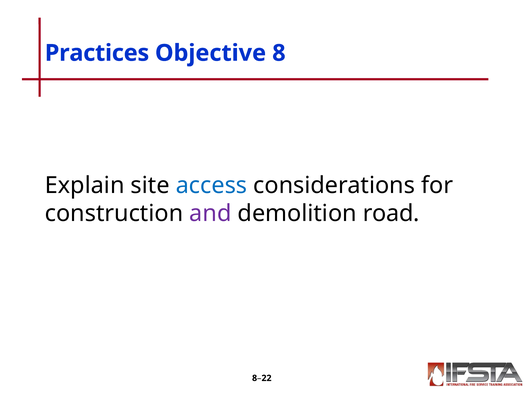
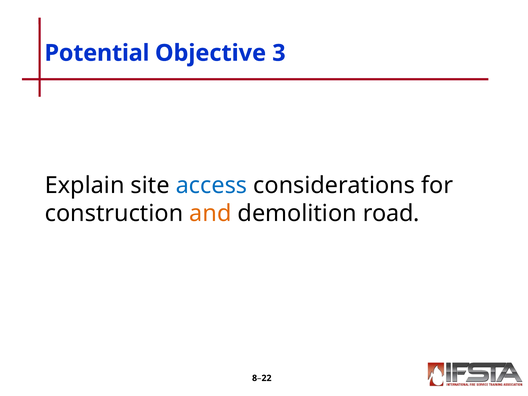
Practices: Practices -> Potential (97, 53)
8: 8 -> 3 (279, 53)
and colour: purple -> orange (210, 213)
